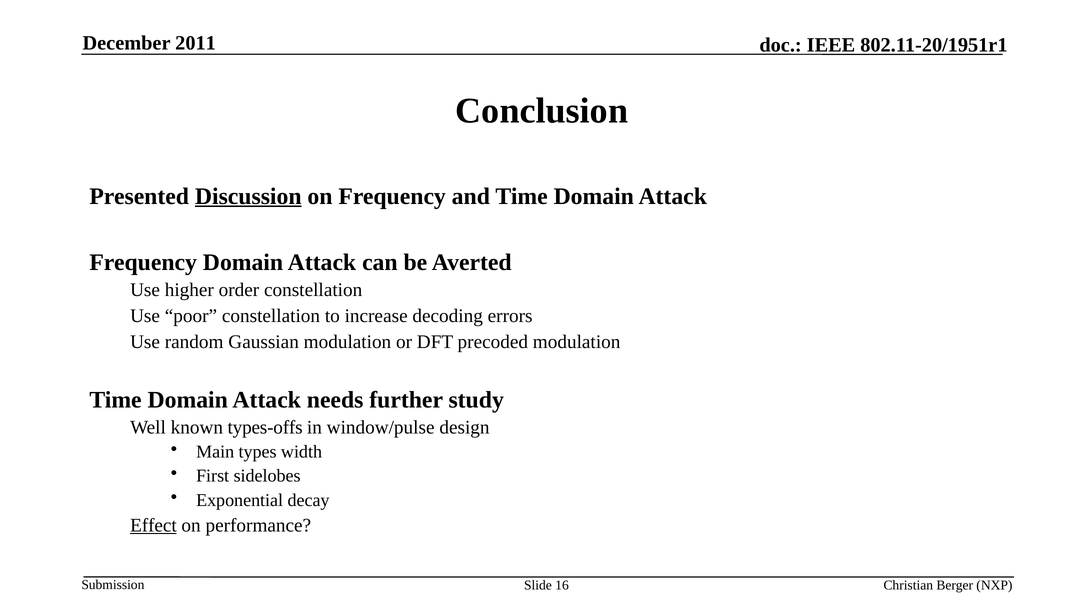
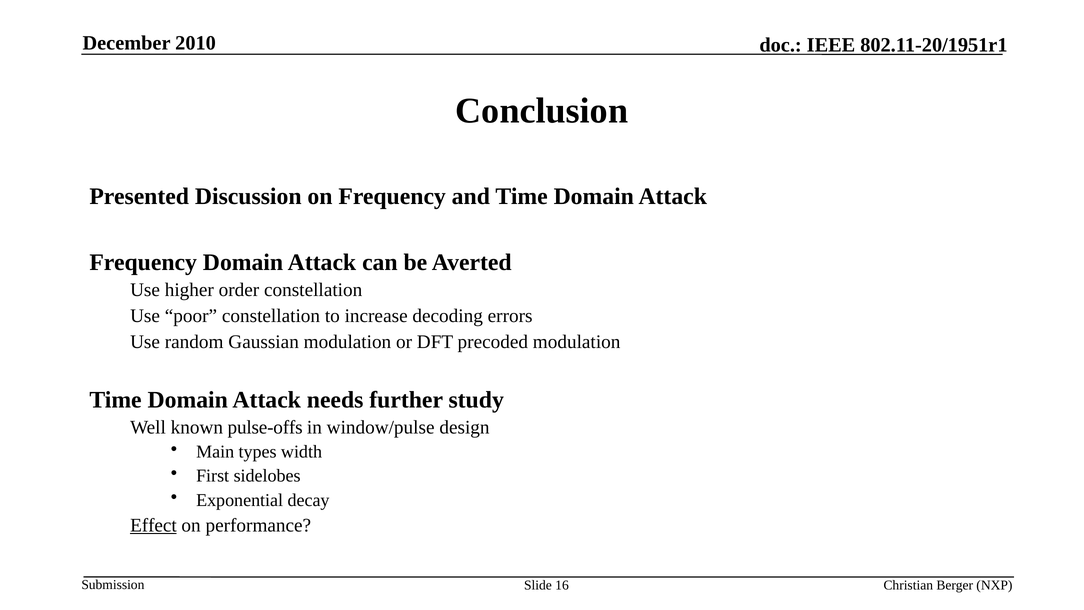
2011: 2011 -> 2010 (196, 43)
Discussion underline: present -> none (248, 196)
types-offs: types-offs -> pulse-offs (265, 427)
